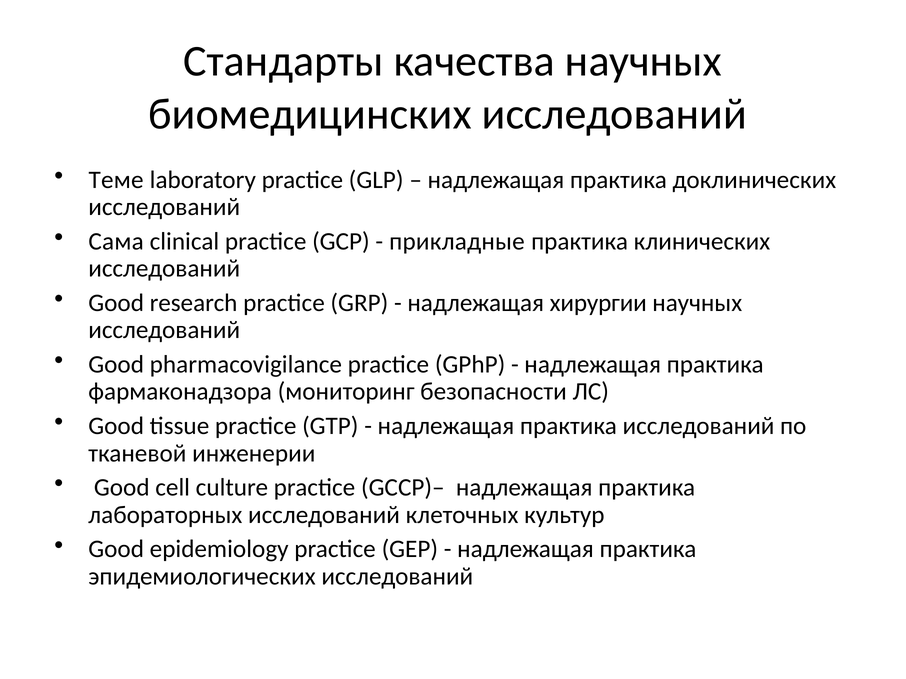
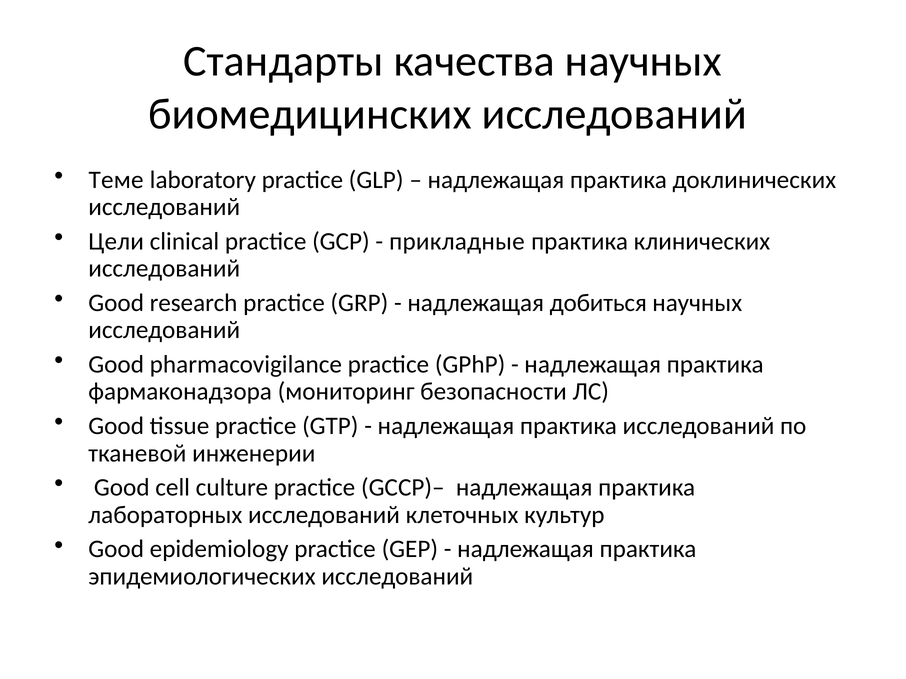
Сама: Сама -> Цели (116, 242)
хирургии: хирургии -> добиться (598, 303)
